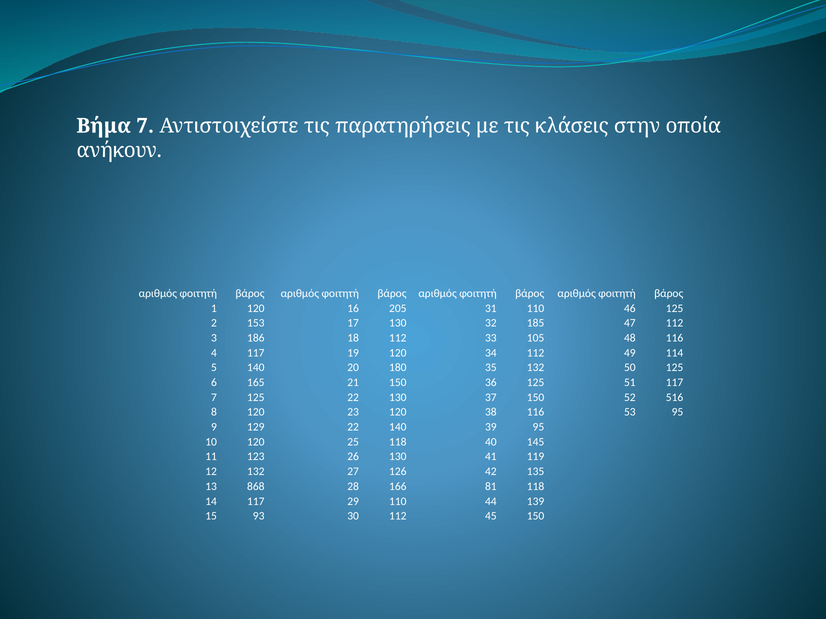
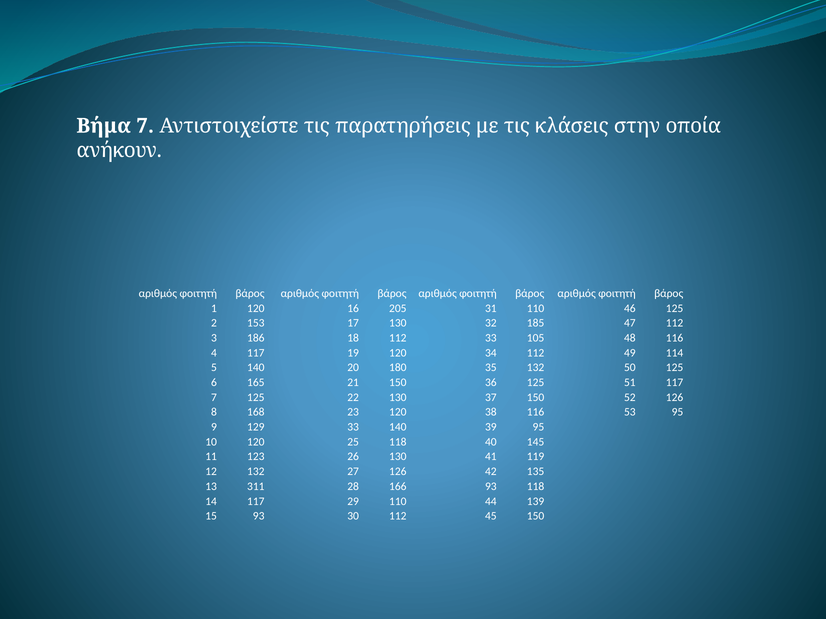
52 516: 516 -> 126 (675, 398)
8 120: 120 -> 168 (256, 412)
129 22: 22 -> 33 (353, 427)
868: 868 -> 311 (256, 487)
166 81: 81 -> 93 (491, 487)
